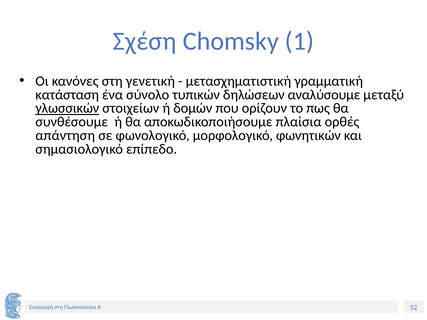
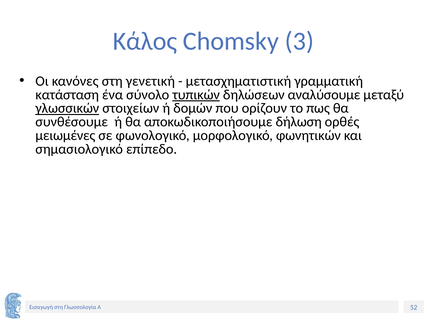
Σχέση: Σχέση -> Κάλος (145, 41)
1: 1 -> 3 (299, 41)
τυπικών underline: none -> present (196, 95)
πλαίσια: πλαίσια -> δήλωση (299, 122)
απάντηση: απάντηση -> μειωμένες (65, 136)
